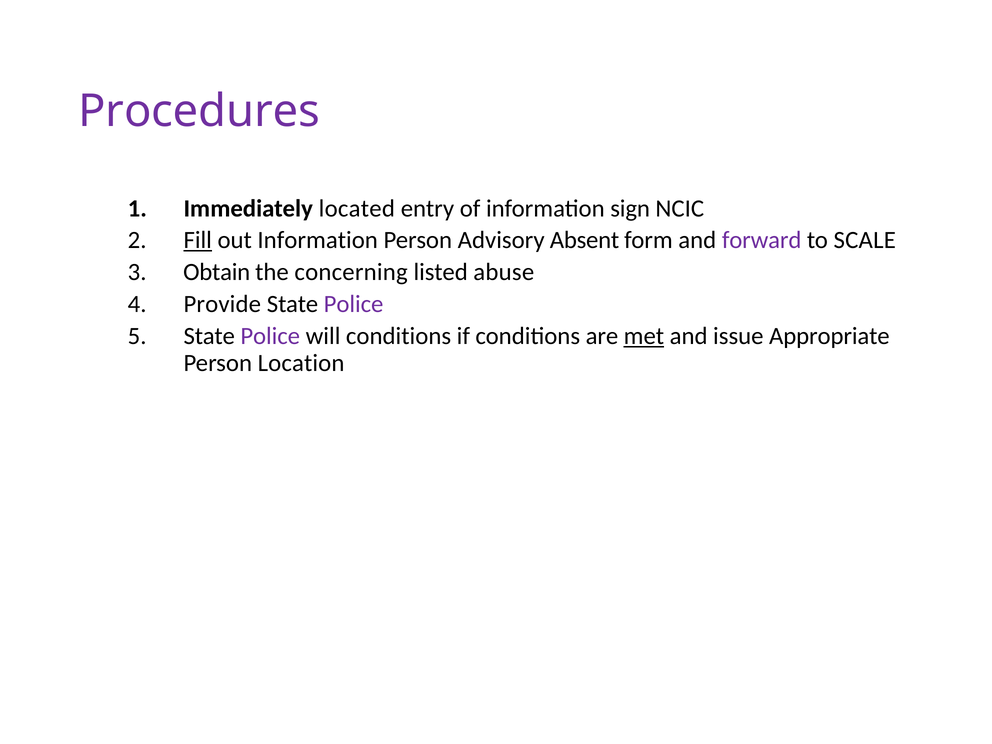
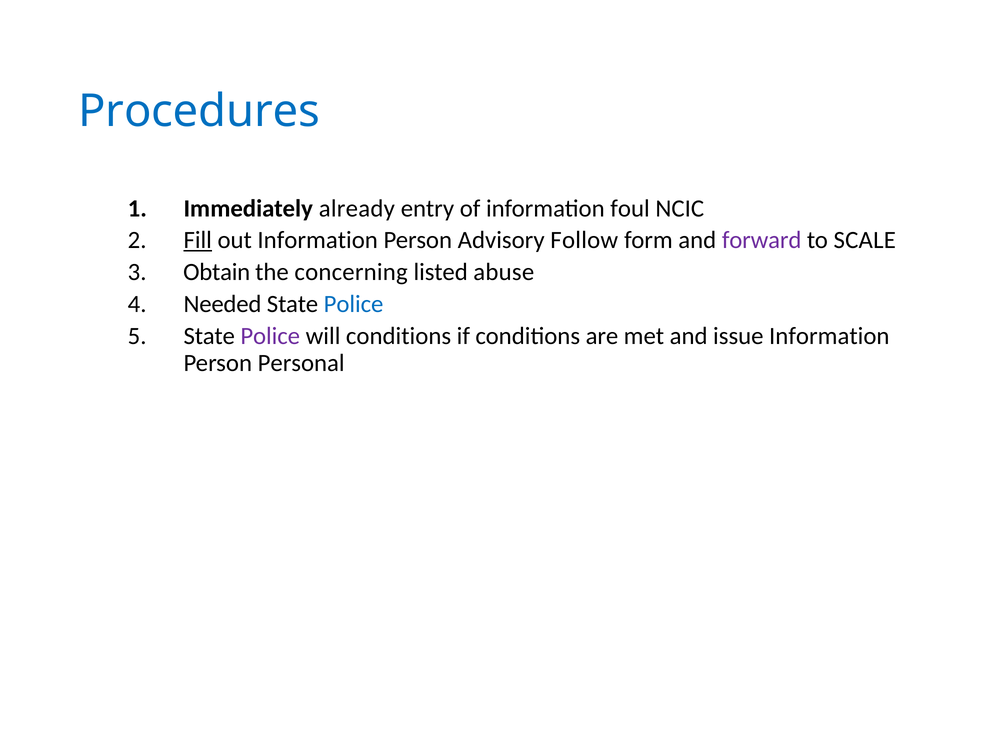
Procedures colour: purple -> blue (199, 111)
located: located -> already (357, 208)
sign: sign -> foul (630, 208)
Absent: Absent -> Follow (584, 240)
Provide: Provide -> Needed (222, 304)
Police colour: purple -> blue (354, 304)
met underline: present -> none (644, 336)
issue Appropriate: Appropriate -> Information (829, 336)
Location: Location -> Personal (301, 363)
